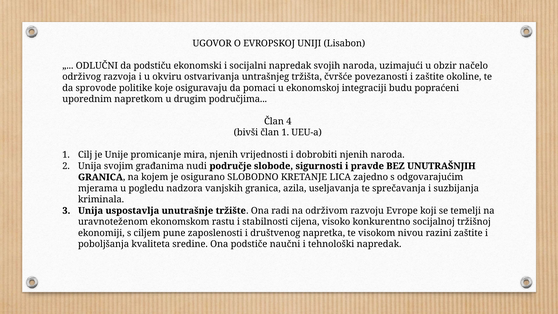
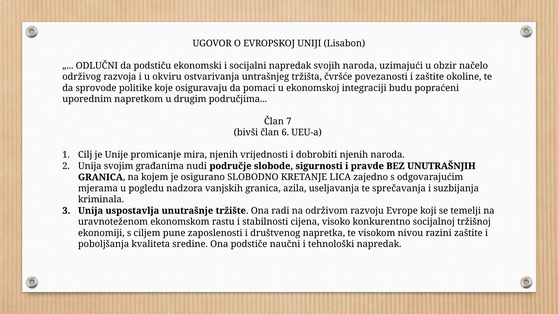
4: 4 -> 7 (289, 121)
član 1: 1 -> 6 (285, 133)
